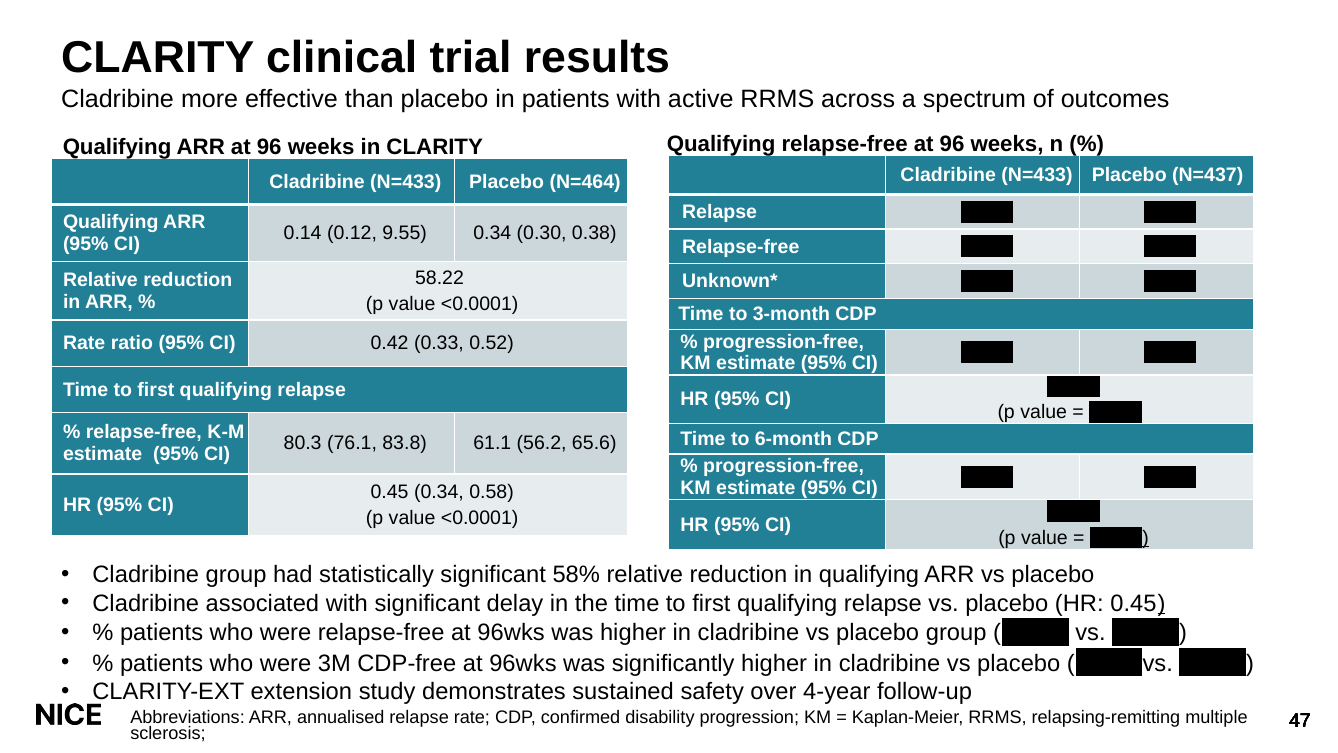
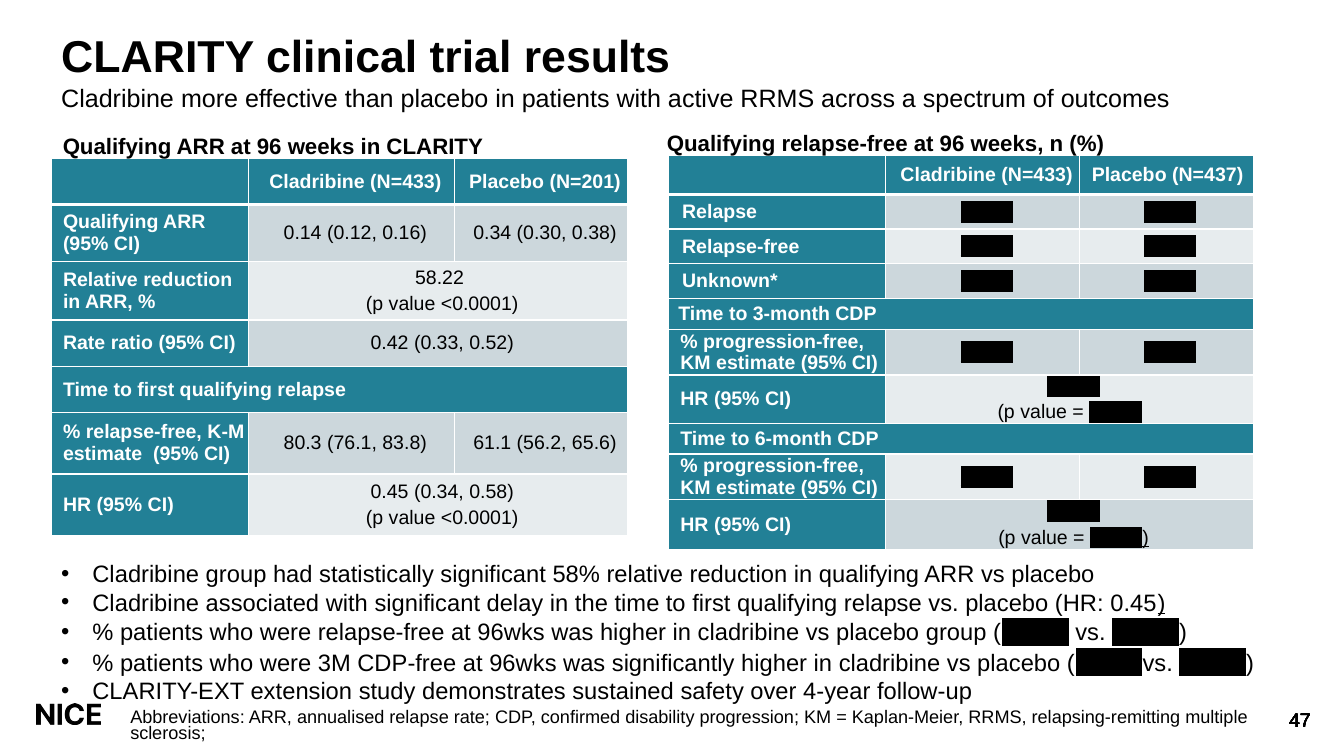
N=464: N=464 -> N=201 (585, 182)
9.55: 9.55 -> 0.16 (405, 233)
